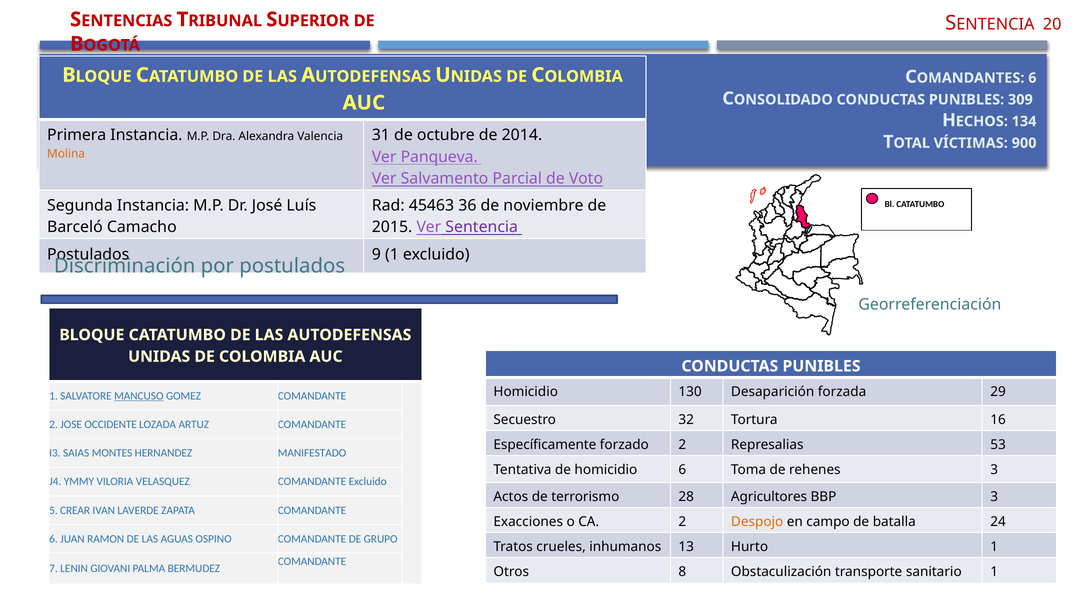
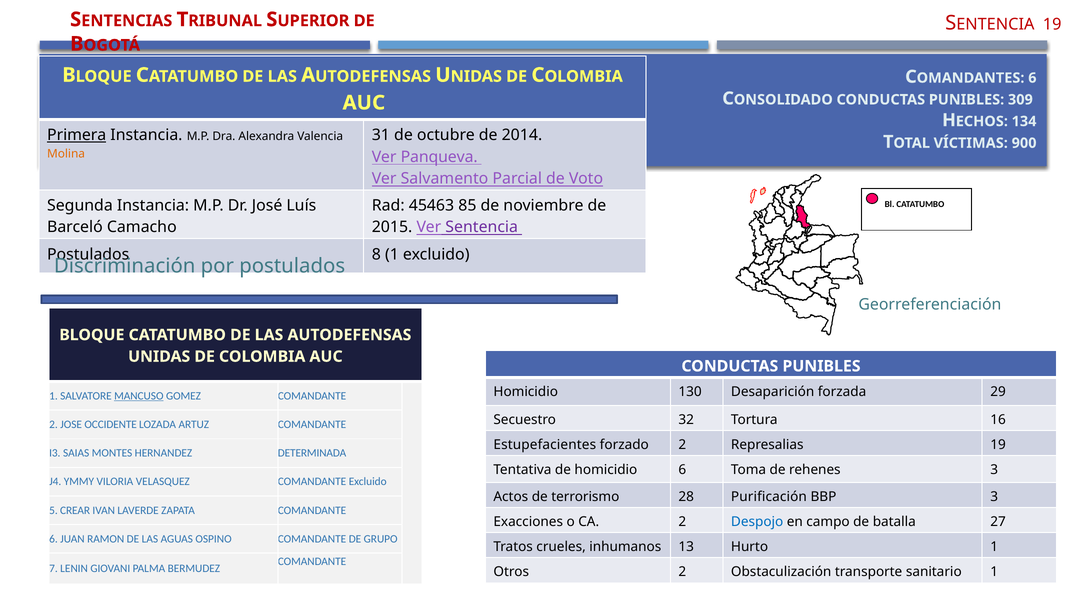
20: 20 -> 19 (1052, 25)
Primera underline: none -> present (77, 135)
36: 36 -> 85 (467, 206)
9: 9 -> 8 (376, 255)
Específicamente: Específicamente -> Estupefacientes (545, 445)
Represalias 53: 53 -> 19 (998, 445)
MANIFESTADO: MANIFESTADO -> DETERMINADA (312, 453)
Agricultores: Agricultores -> Purificación (769, 497)
Despojo colour: orange -> blue (757, 522)
24: 24 -> 27 (998, 522)
Otros 8: 8 -> 2 (682, 572)
